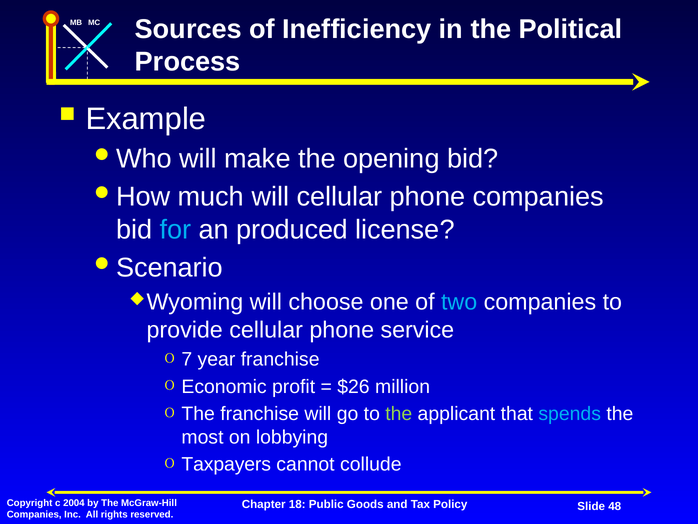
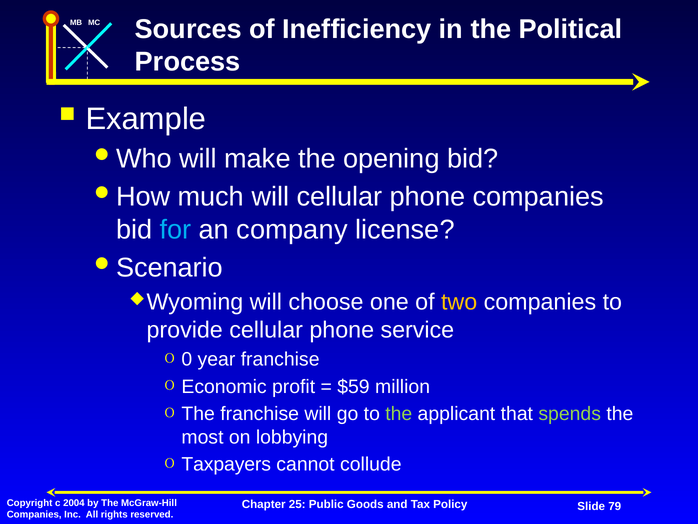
produced: produced -> company (292, 229)
two colour: light blue -> yellow (459, 302)
7: 7 -> 0 (187, 359)
$26: $26 -> $59 (354, 386)
spends colour: light blue -> light green (570, 413)
18: 18 -> 25 (297, 504)
48: 48 -> 79 (615, 506)
